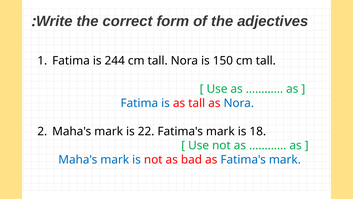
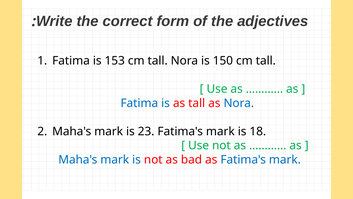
244: 244 -> 153 (115, 61)
22: 22 -> 23 (146, 131)
